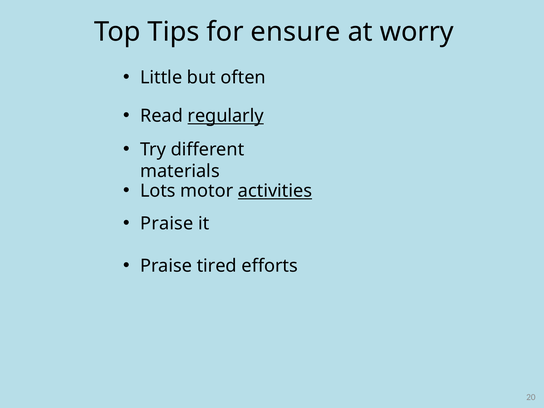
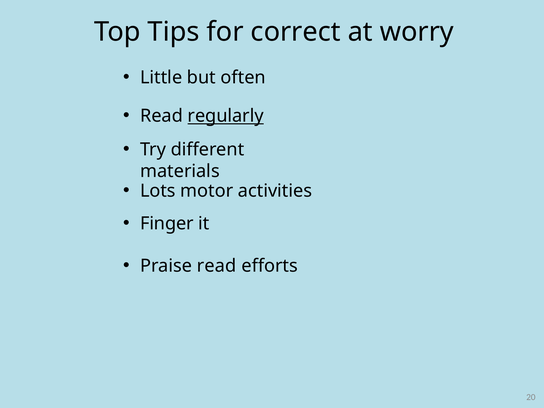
ensure: ensure -> correct (296, 32)
activities underline: present -> none (275, 191)
Praise: Praise -> Finger (167, 224)
Praise tired: tired -> read (217, 266)
